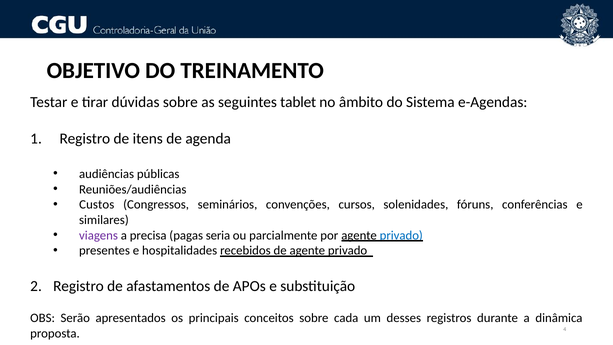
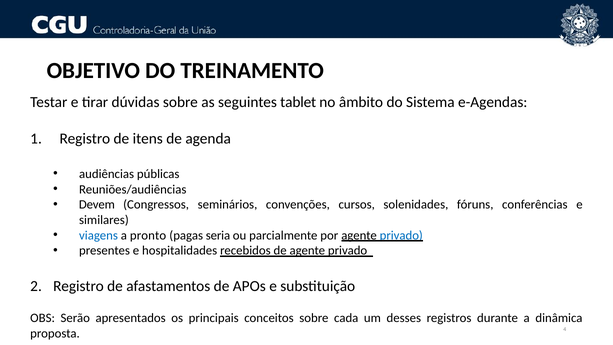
Custos: Custos -> Devem (97, 205)
viagens colour: purple -> blue (99, 235)
precisa: precisa -> pronto (148, 235)
